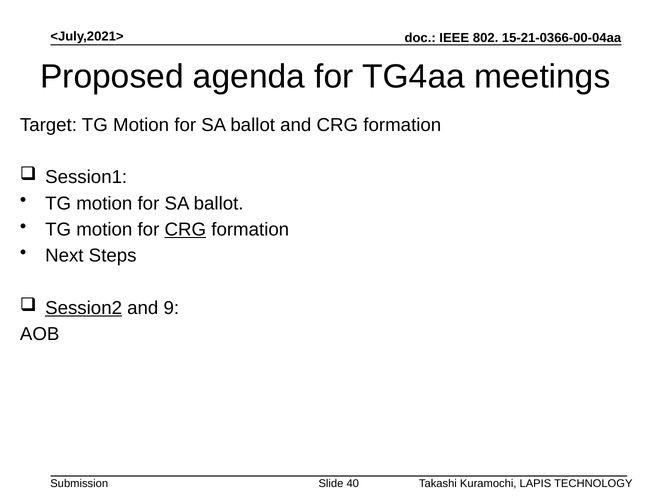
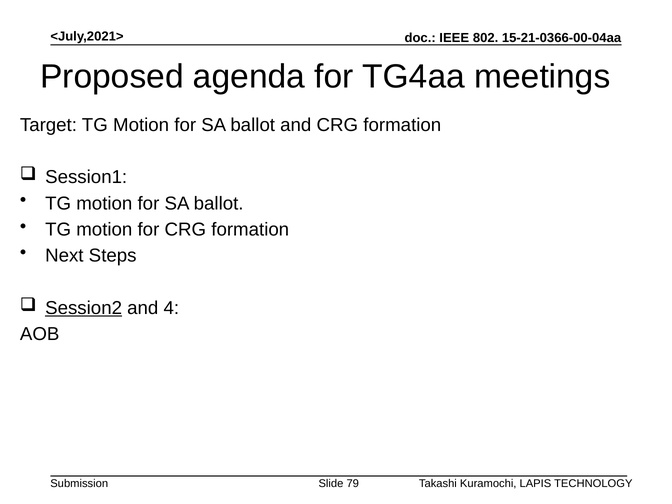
CRG underline: present -> none (185, 229)
9: 9 -> 4 (171, 308)
40: 40 -> 79 (353, 483)
